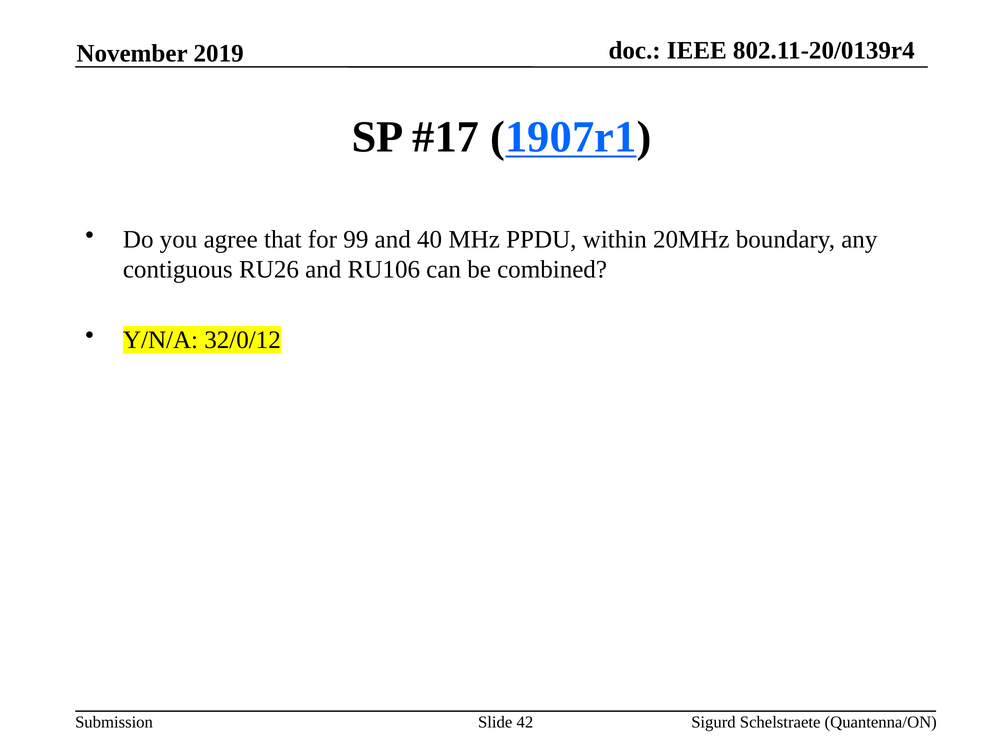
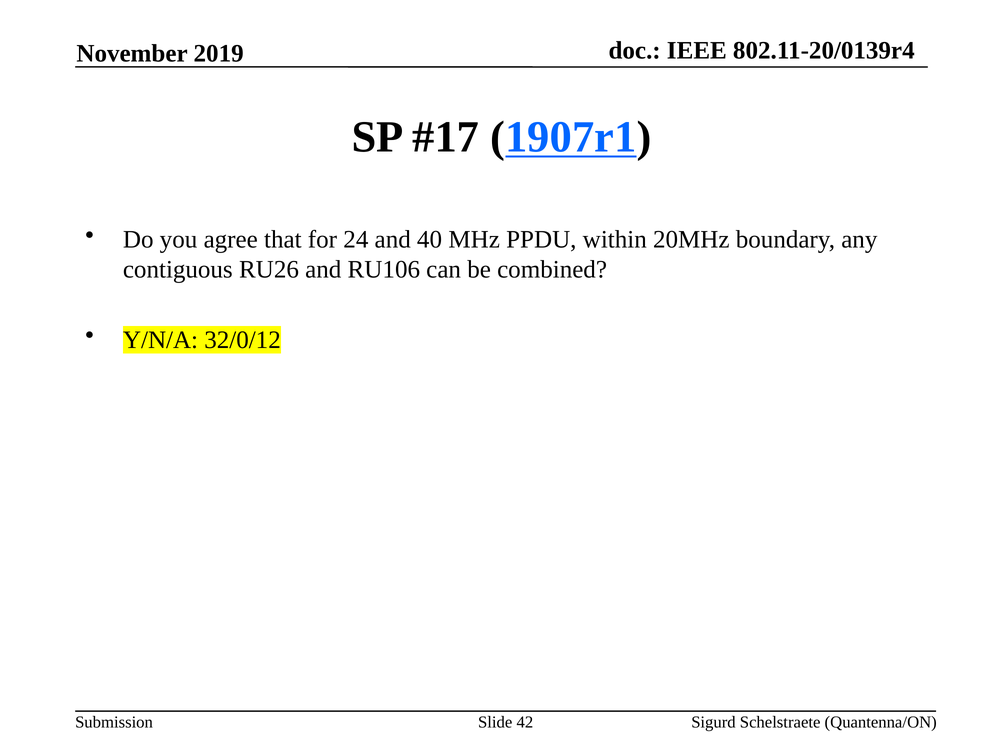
99: 99 -> 24 (356, 239)
